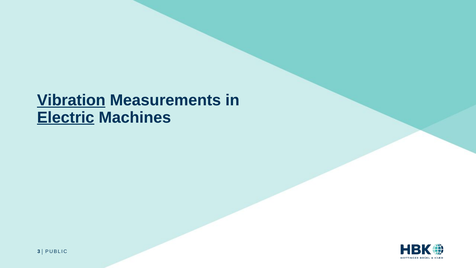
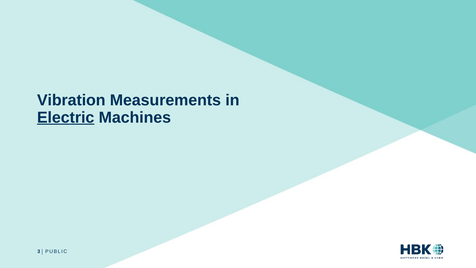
Vibration underline: present -> none (71, 100)
